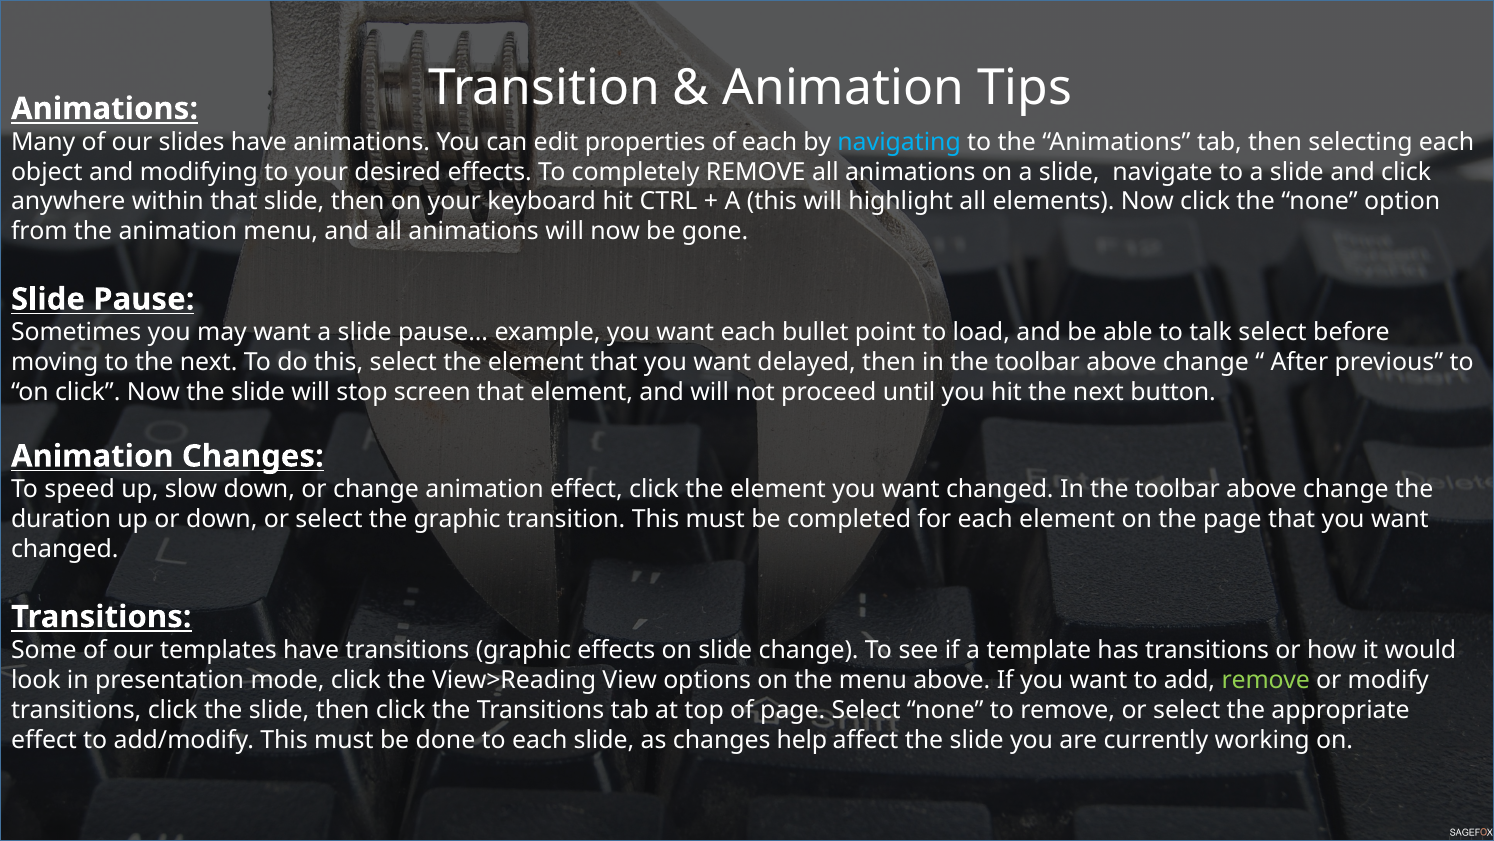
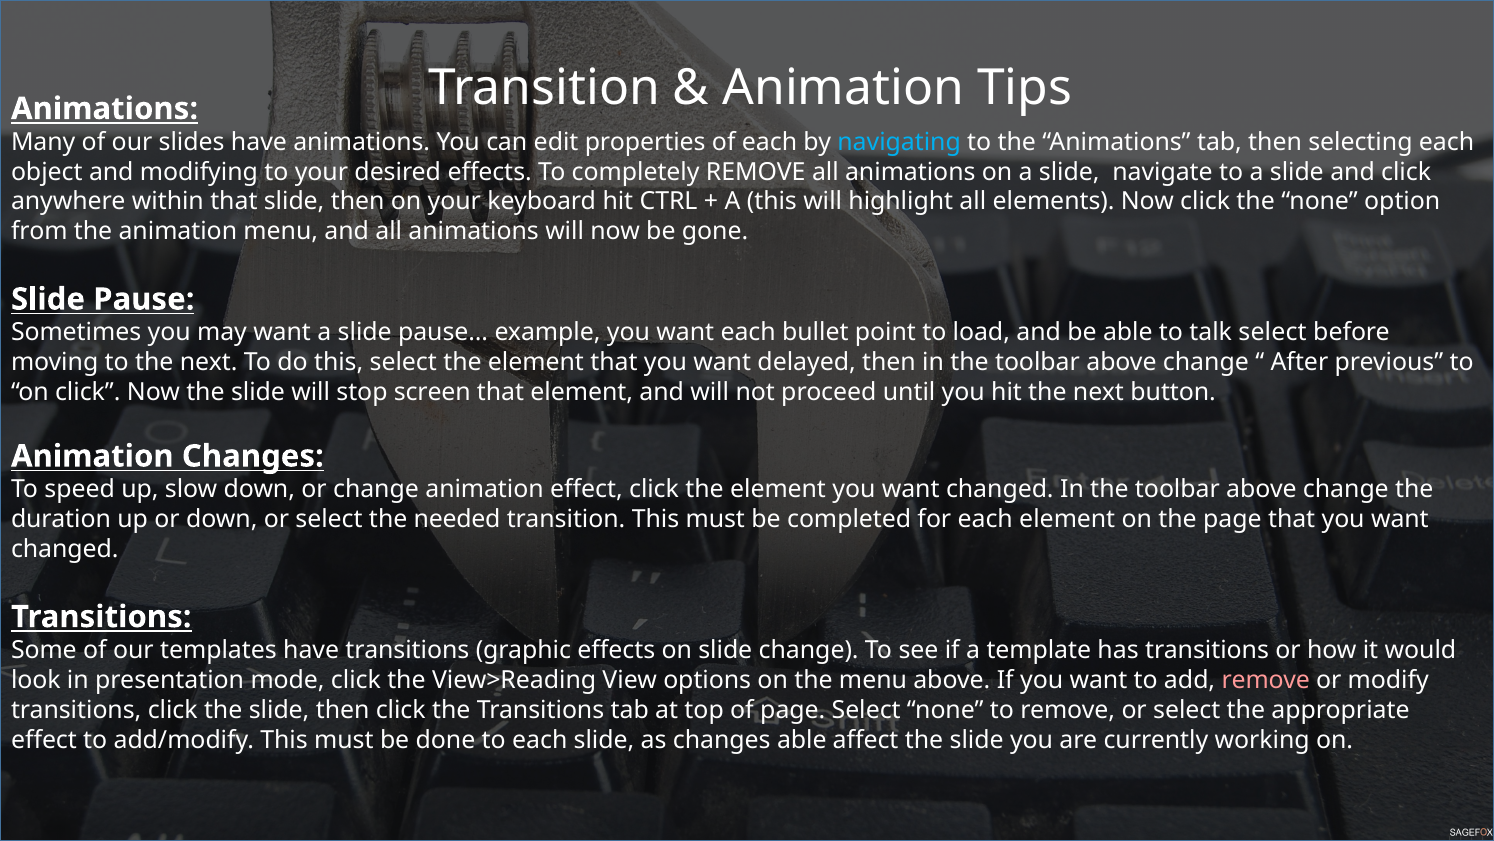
the graphic: graphic -> needed (457, 519)
remove colour: light green -> pink (1266, 680)
changes help: help -> able (802, 739)
